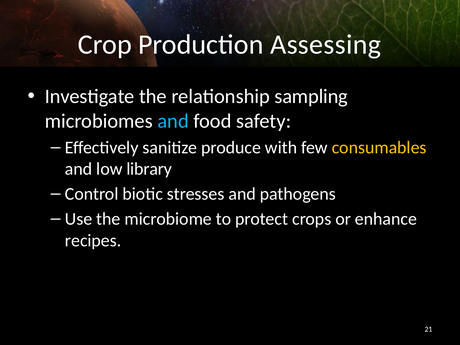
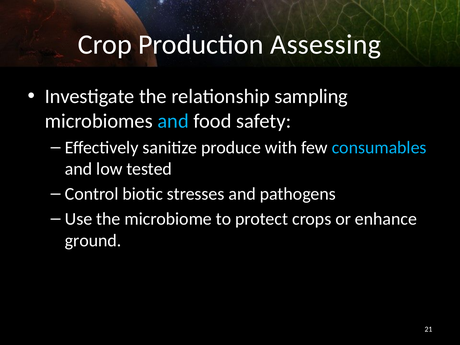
consumables colour: yellow -> light blue (379, 147)
library: library -> tested (149, 169)
recipes: recipes -> ground (93, 241)
